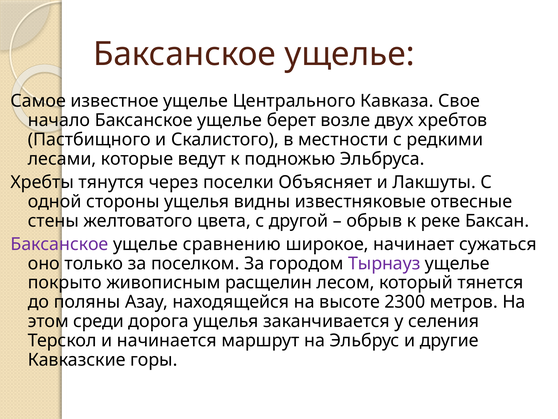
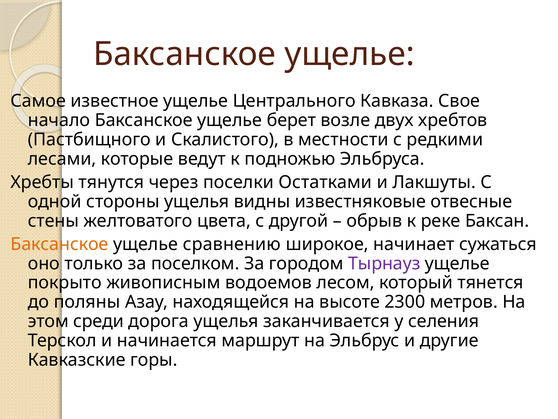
Объясняет: Объясняет -> Остатками (325, 182)
Баксанское colour: purple -> orange (59, 244)
расщелин: расщелин -> водоемов (268, 282)
